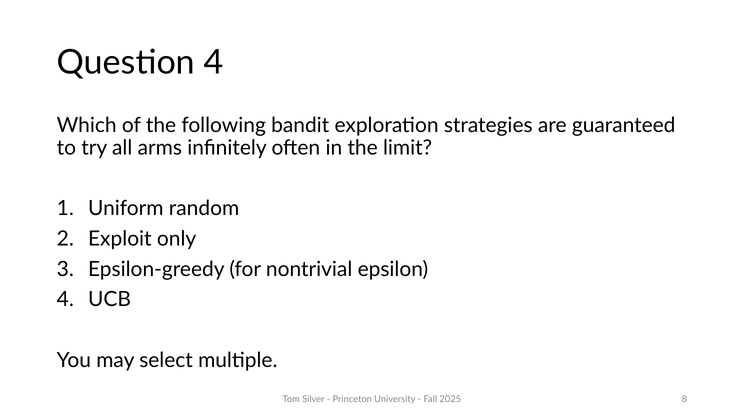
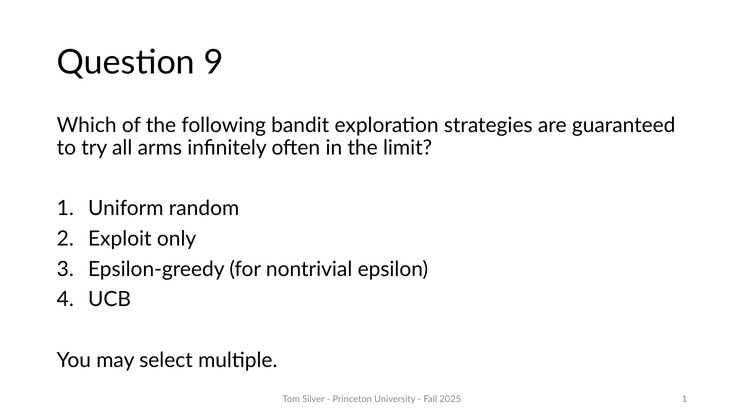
Question 4: 4 -> 9 (214, 62)
2025 8: 8 -> 1 (685, 400)
